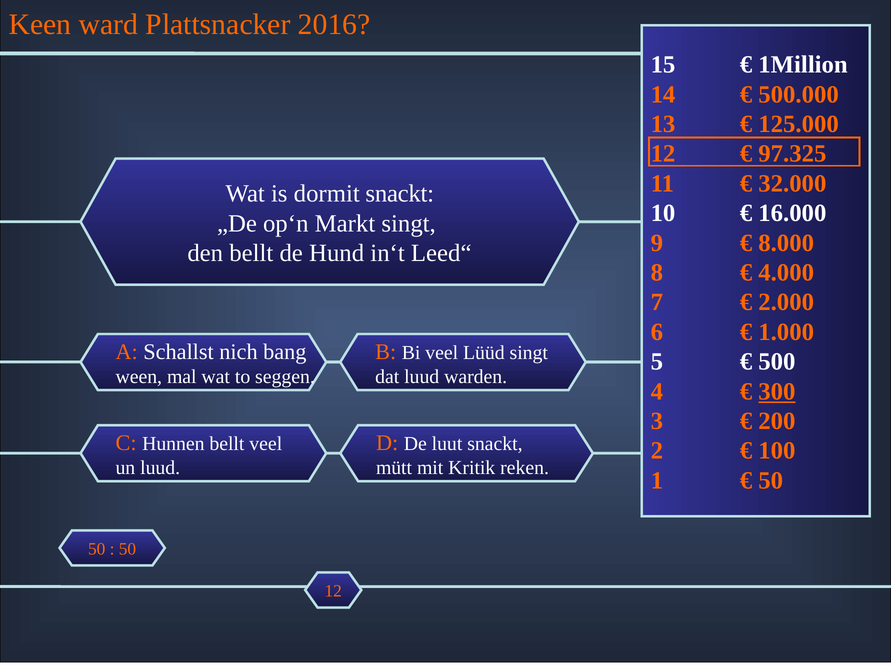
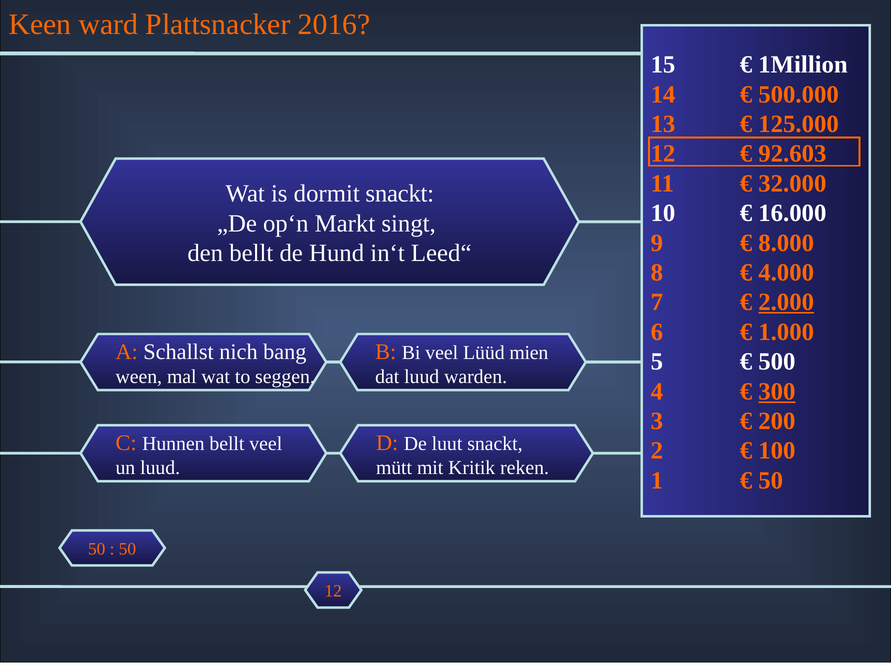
97.325: 97.325 -> 92.603 (792, 154)
2.000 underline: none -> present (786, 302)
Lüüd singt: singt -> mien (529, 353)
